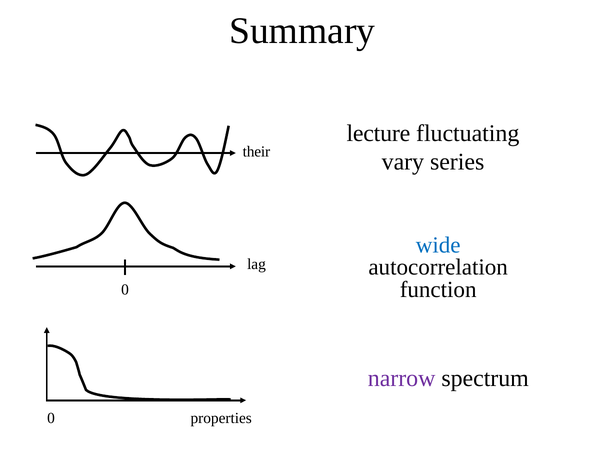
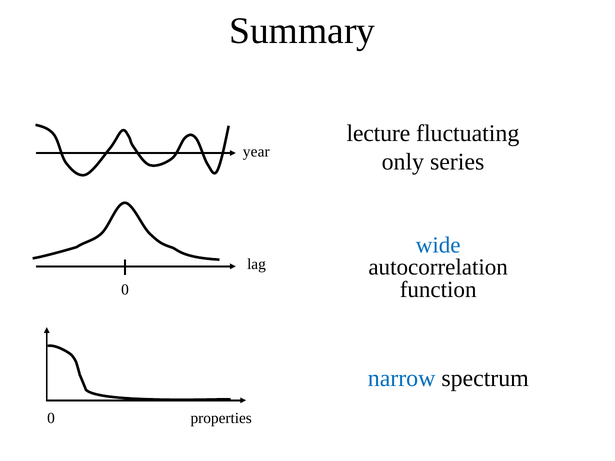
their: their -> year (256, 152)
vary: vary -> only (403, 162)
narrow colour: purple -> blue (402, 378)
